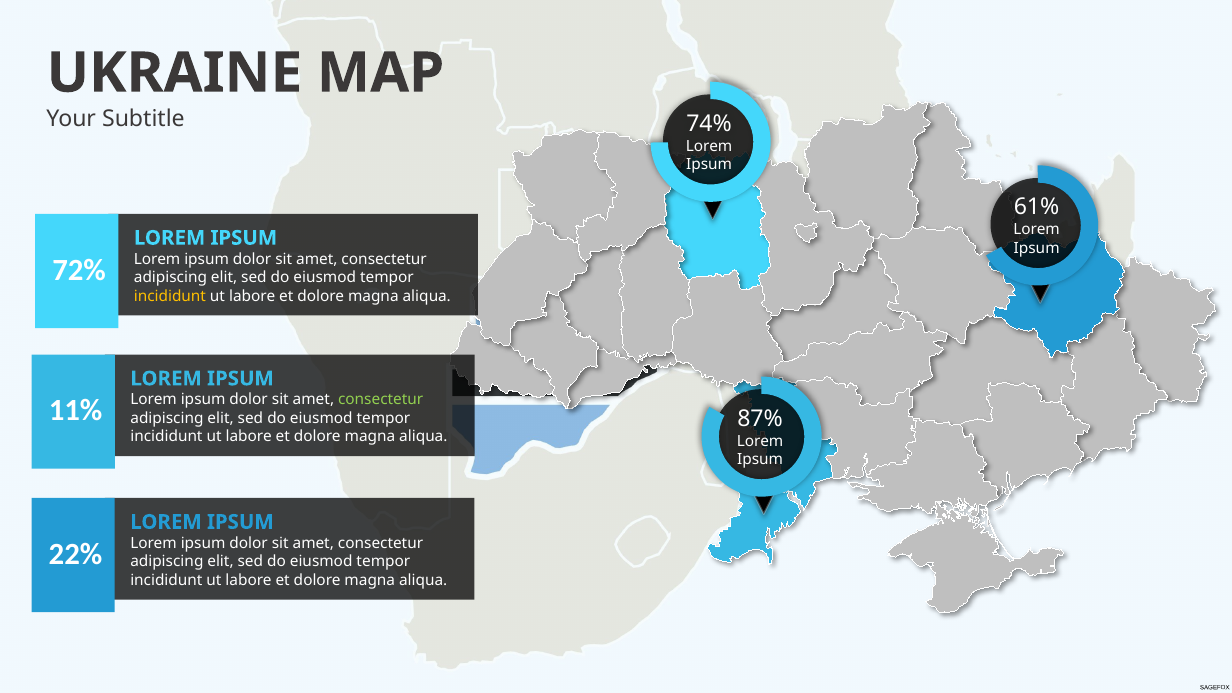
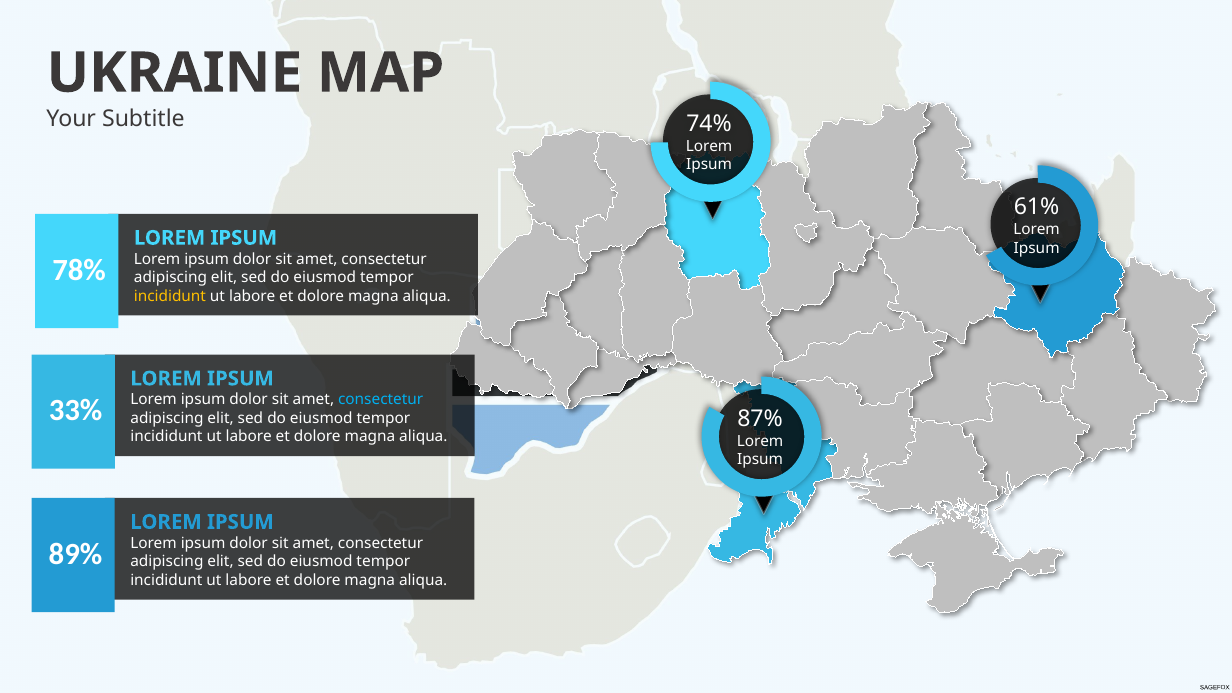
72%: 72% -> 78% (79, 270)
consectetur colour: light green -> light blue (381, 400)
11%: 11% -> 33% (76, 411)
22%: 22% -> 89% (76, 554)
